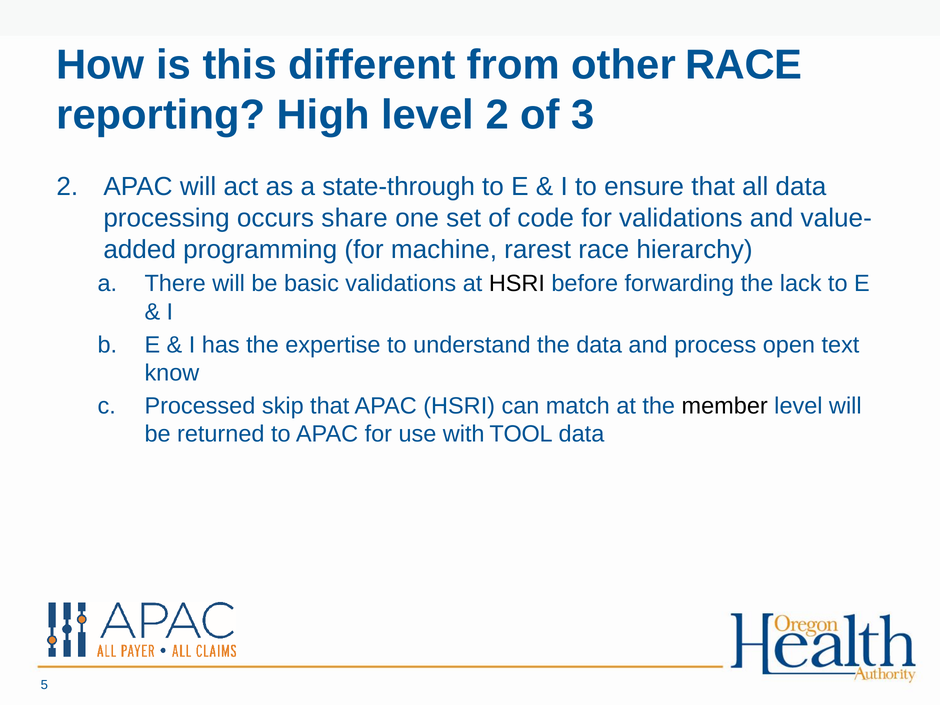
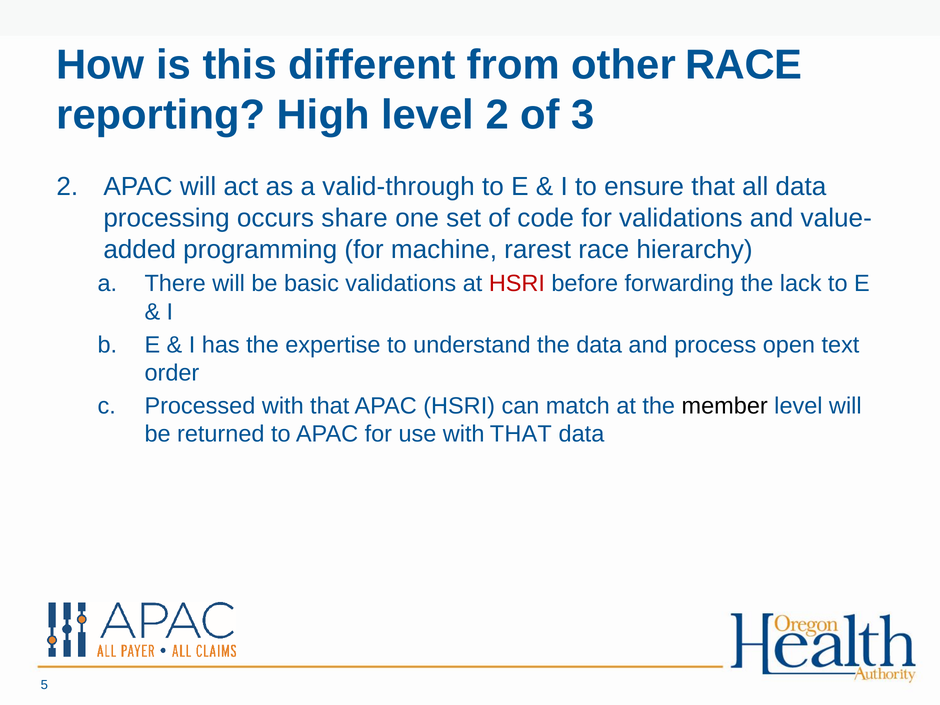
state-through: state-through -> valid-through (399, 187)
HSRI colour: black -> red (517, 284)
know: know -> order (172, 373)
Processed skip: skip -> with (283, 406)
use with TOOL: TOOL -> THAT (521, 434)
